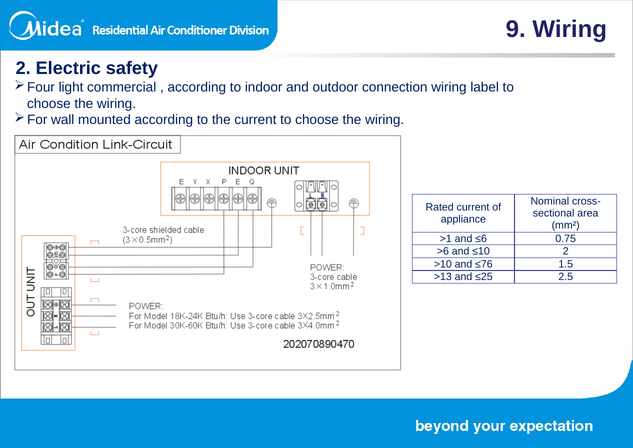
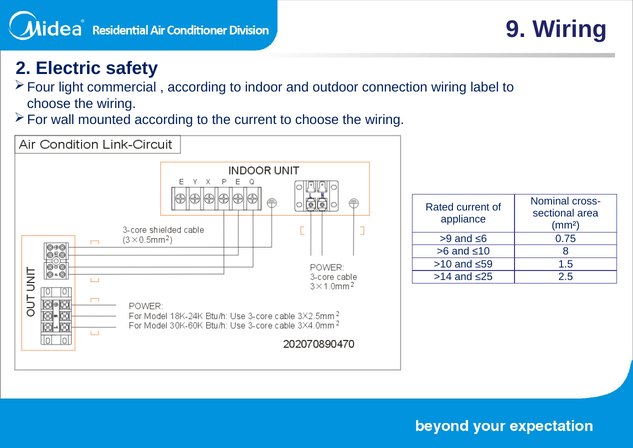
>1: >1 -> >9 (446, 238)
≤10 2: 2 -> 8 (566, 251)
≤76: ≤76 -> ≤59 (484, 264)
>13: >13 -> >14 (443, 277)
